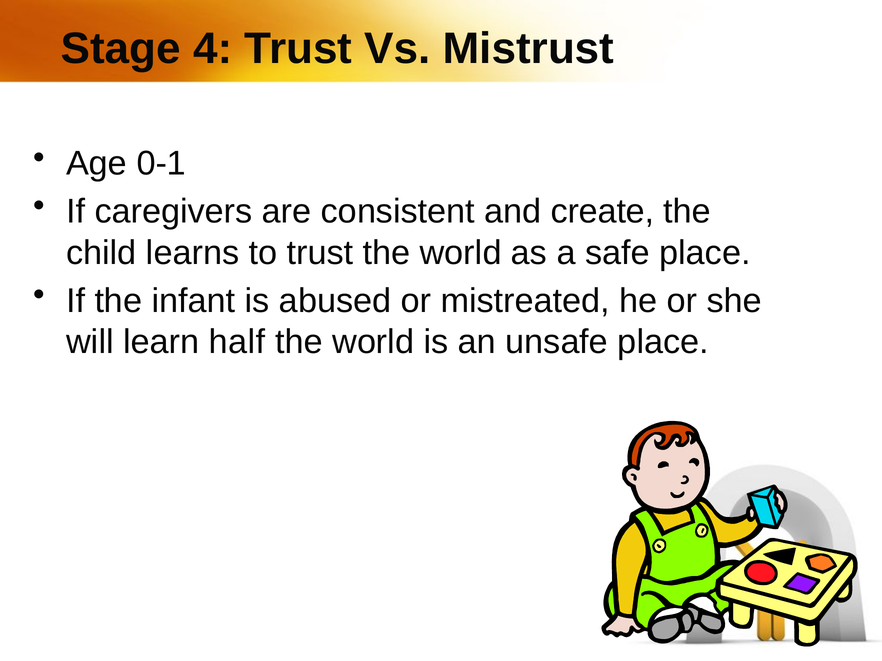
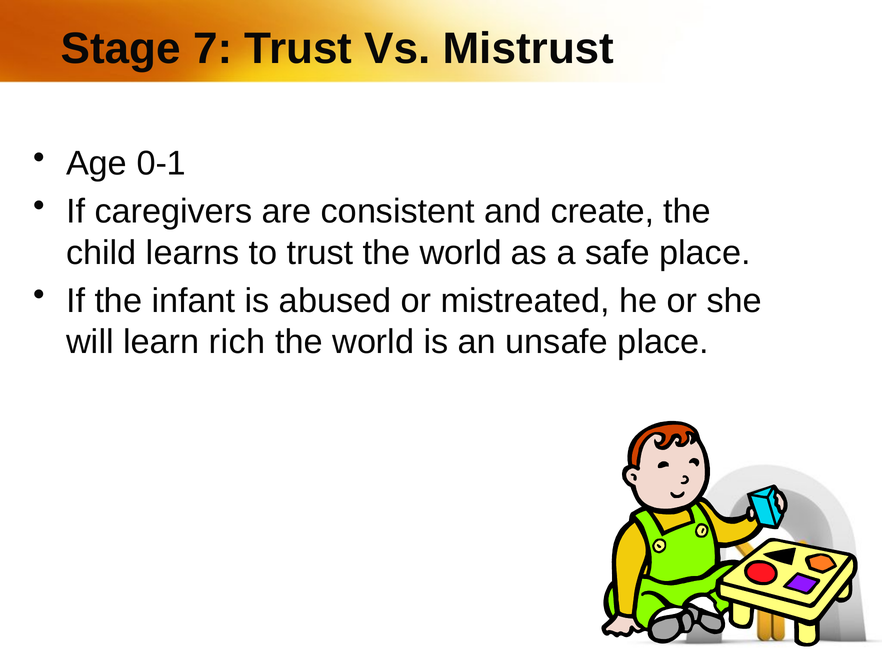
4: 4 -> 7 (213, 49)
half: half -> rich (237, 342)
